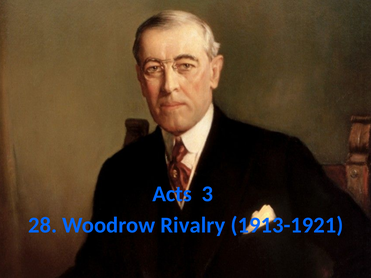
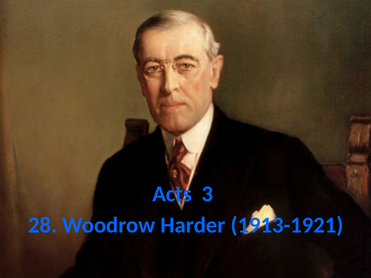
Rivalry: Rivalry -> Harder (193, 225)
